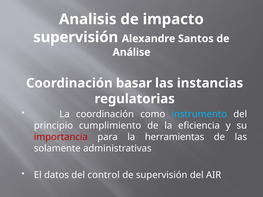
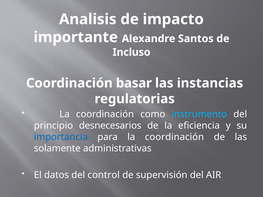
supervisión: supervisión -> importante (76, 37)
Análise: Análise -> Incluso (132, 52)
cumplimiento: cumplimiento -> desnecesarios (110, 126)
importancia colour: red -> blue (61, 137)
para la herramientas: herramientas -> coordinación (174, 137)
